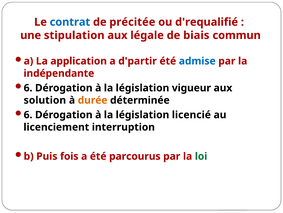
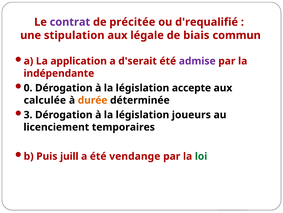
contrat colour: blue -> purple (70, 22)
d'partir: d'partir -> d'serait (138, 61)
admise colour: blue -> purple (197, 61)
6: 6 -> 0 (28, 88)
vigueur: vigueur -> accepte (191, 88)
solution: solution -> calculée (45, 100)
6: 6 -> 3 (28, 114)
licencié: licencié -> joueurs (191, 114)
interruption: interruption -> temporaires (123, 127)
fois: fois -> juill (69, 156)
parcourus: parcourus -> vendange (135, 156)
